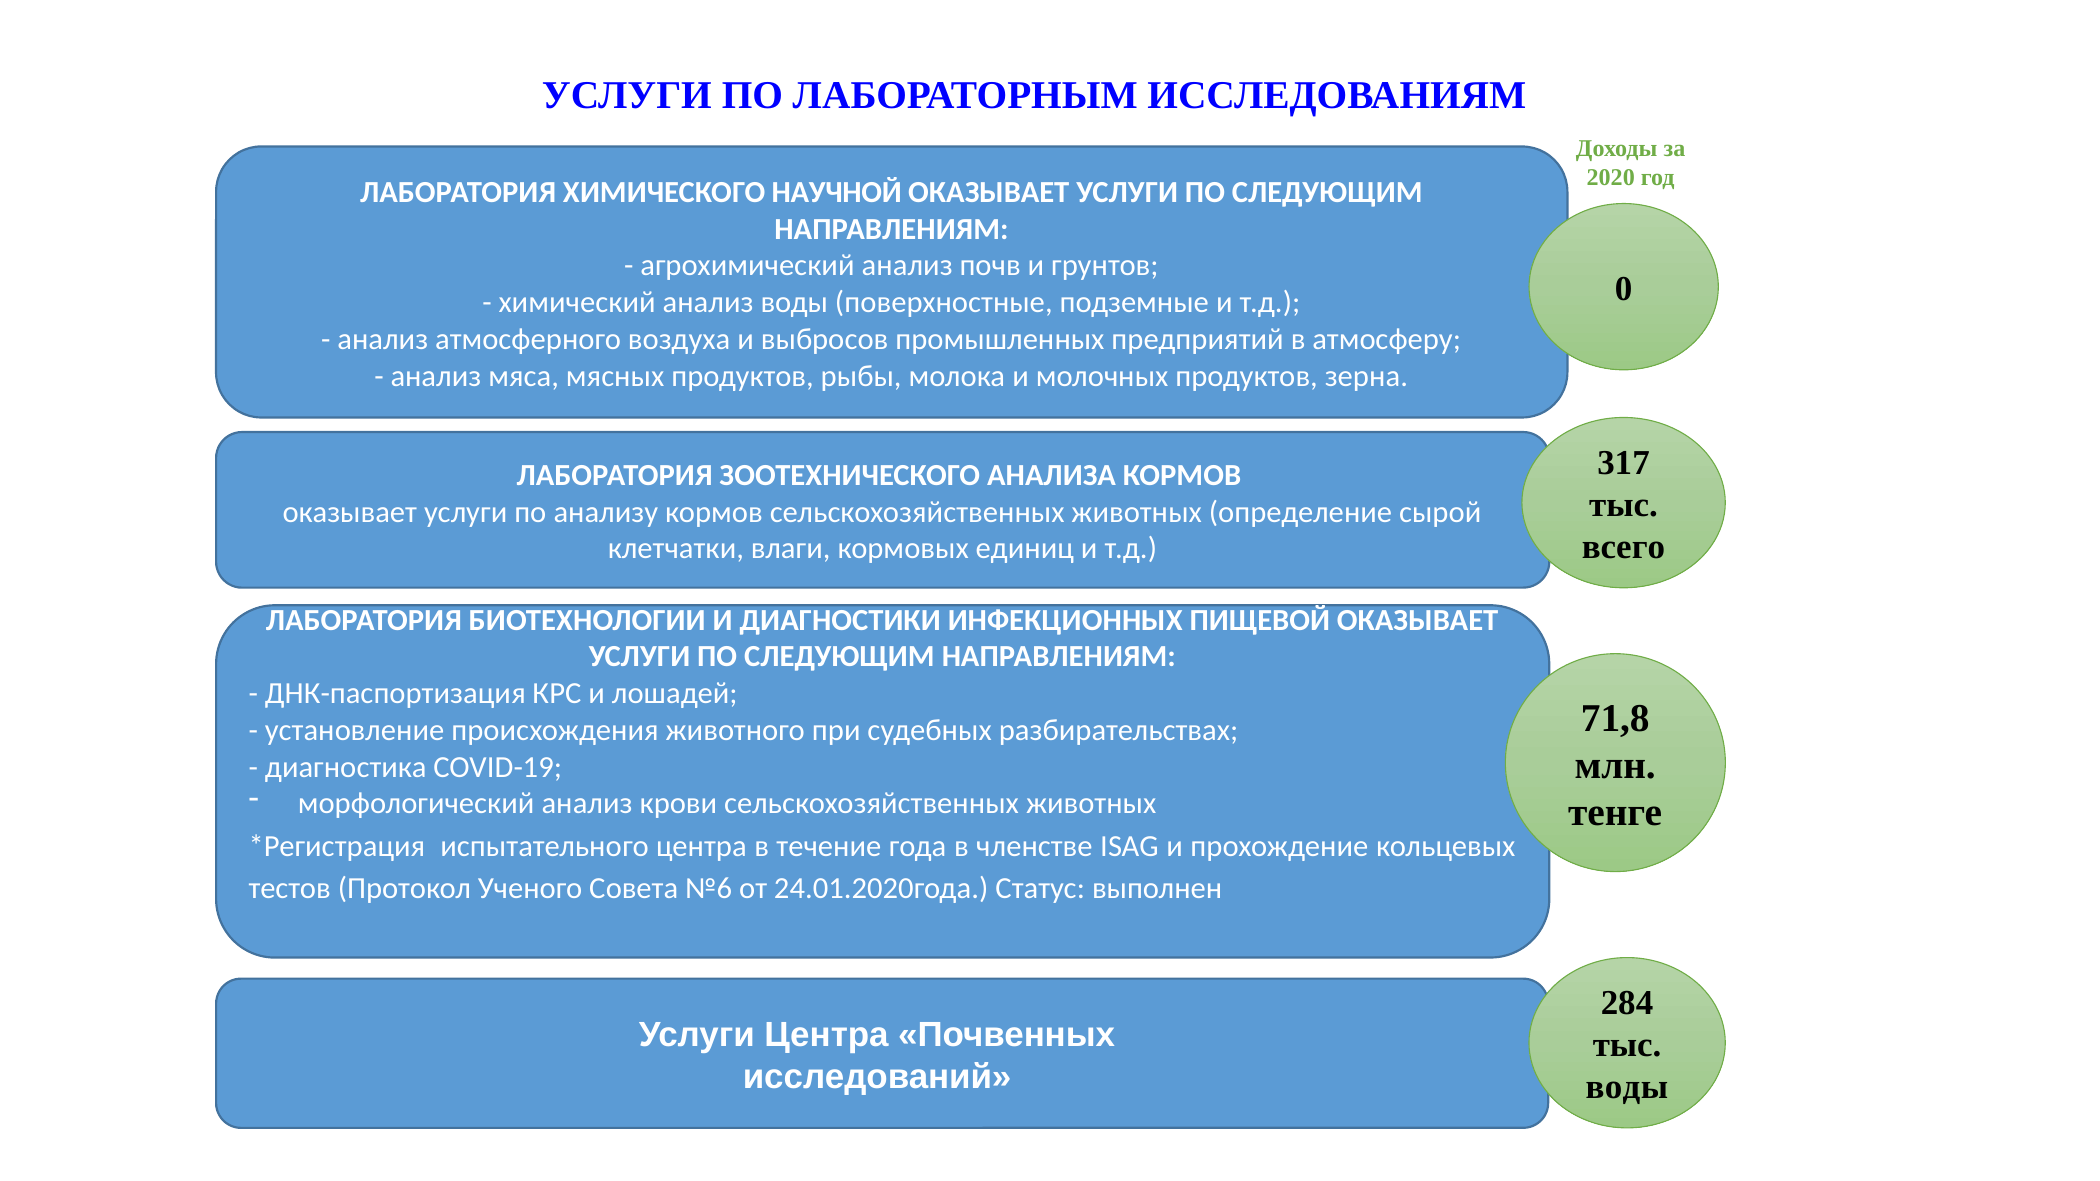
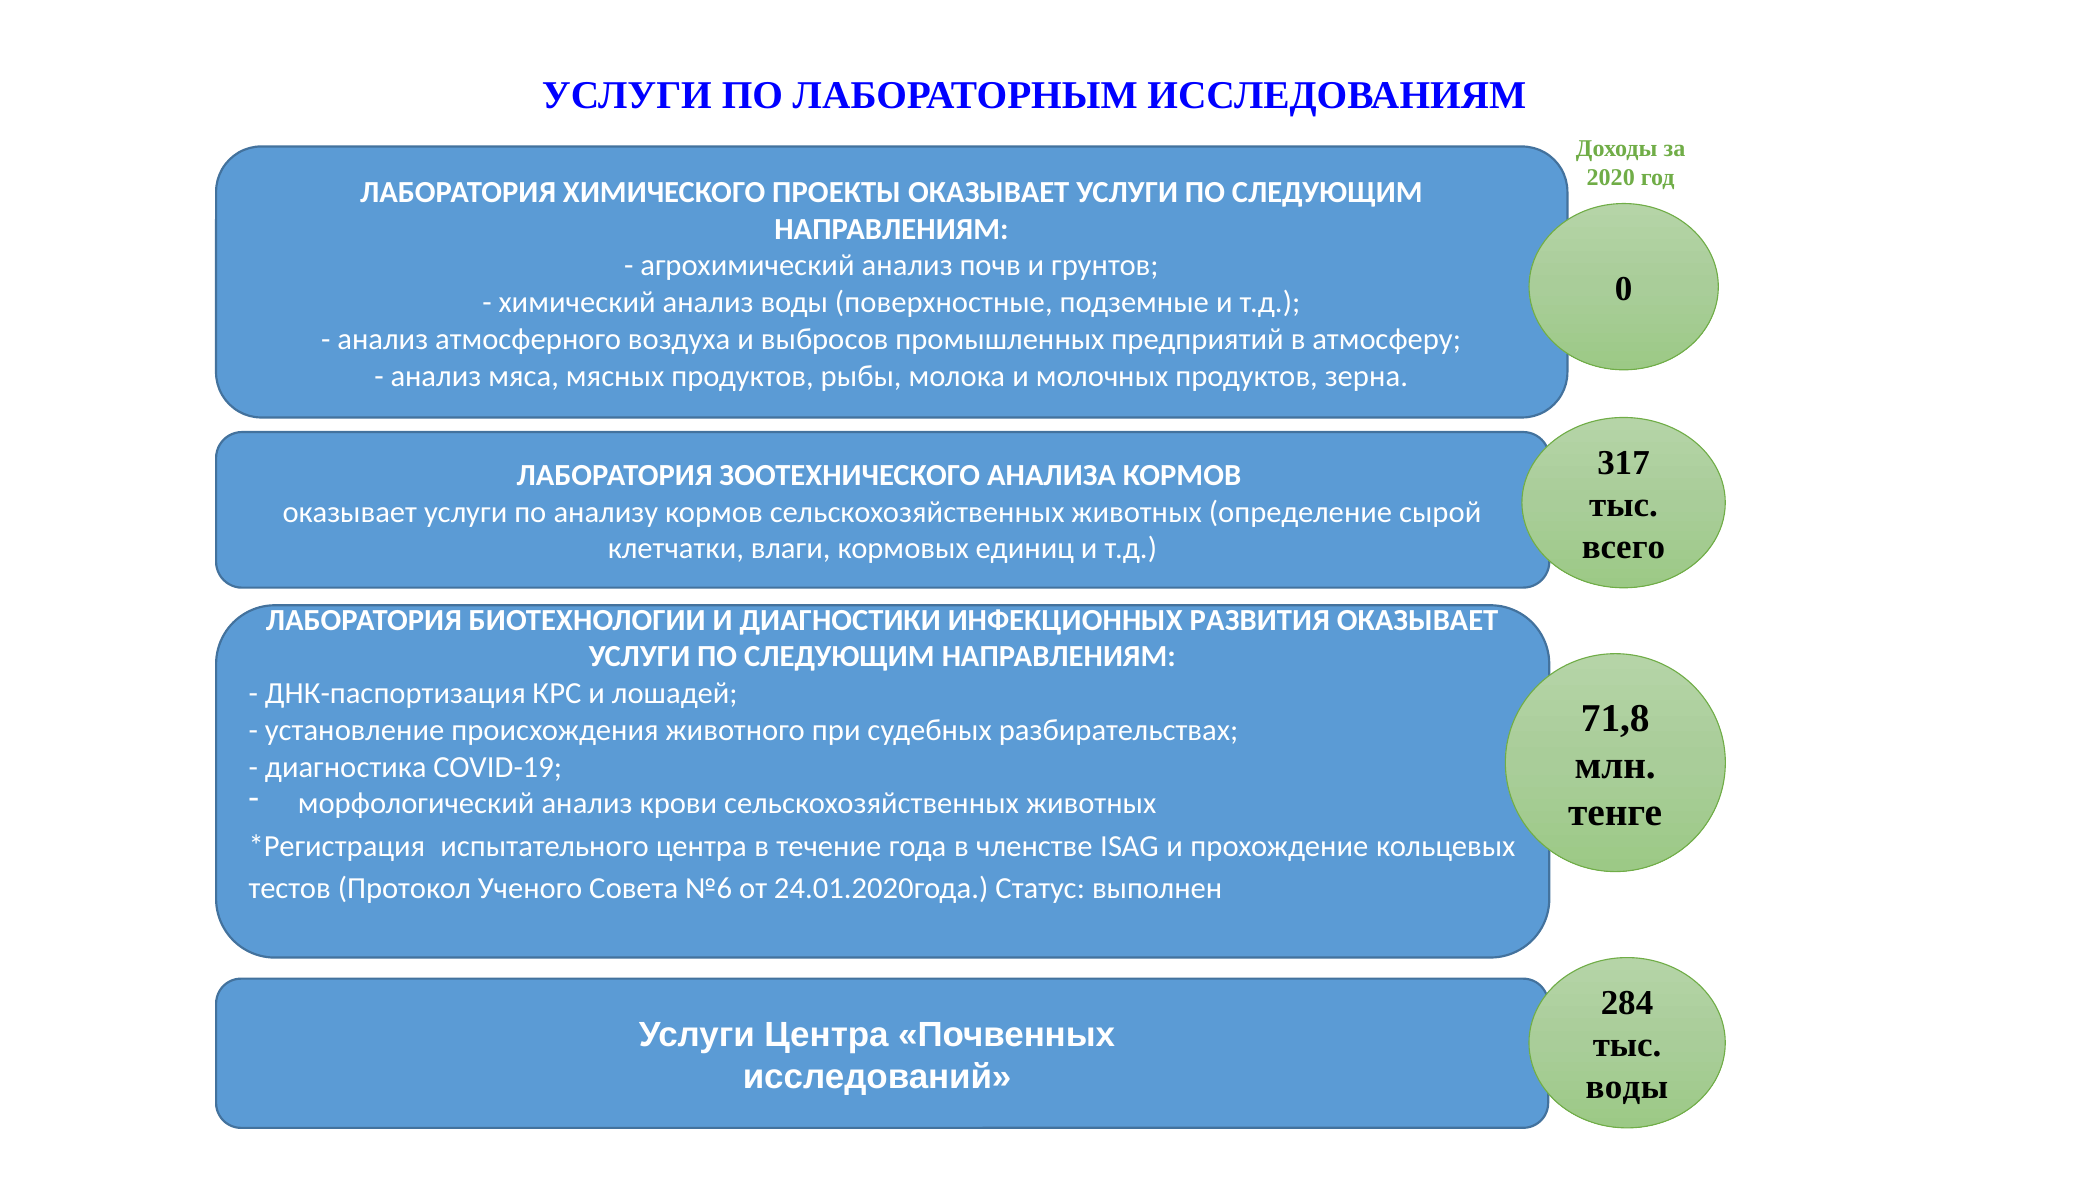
НАУЧНОЙ: НАУЧНОЙ -> ПРОЕКТЫ (837, 192)
ПИЩЕВОЙ: ПИЩЕВОЙ -> РАЗВИТИЯ (1260, 620)
